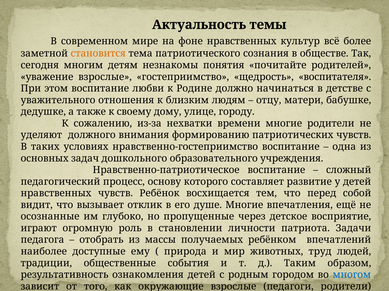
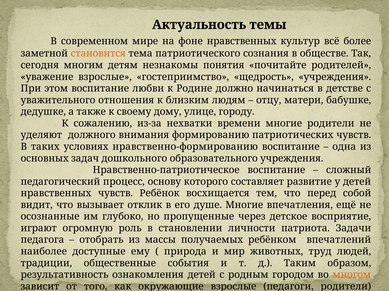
щедрость воспитателя: воспитателя -> учреждения (335, 77)
нравственно-гостеприимство: нравственно-гостеприимство -> нравственно-формированию (185, 147)
многом colour: blue -> orange (352, 275)
